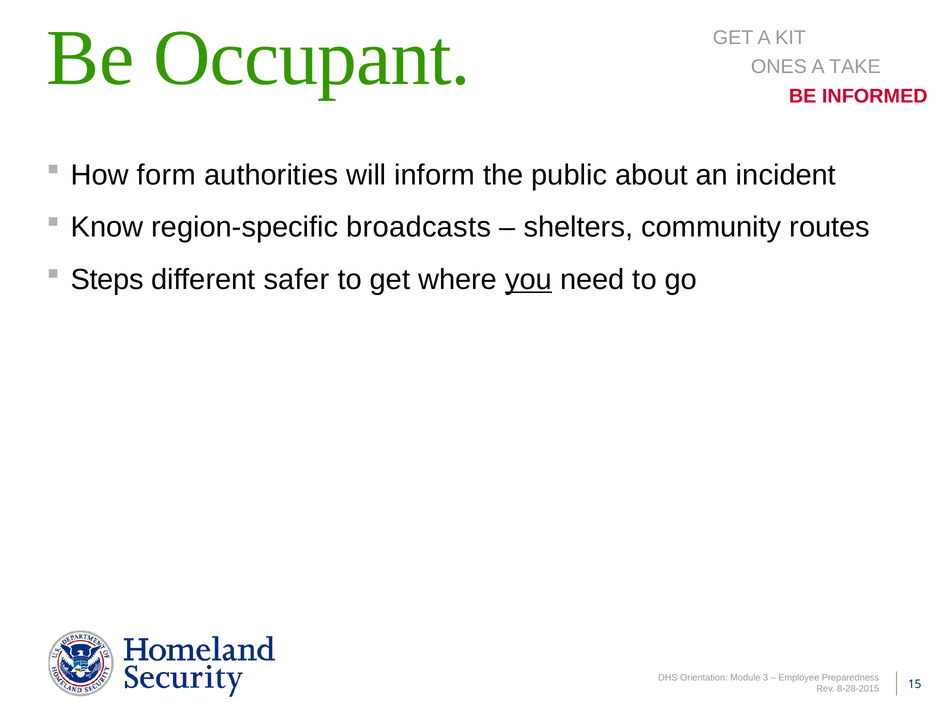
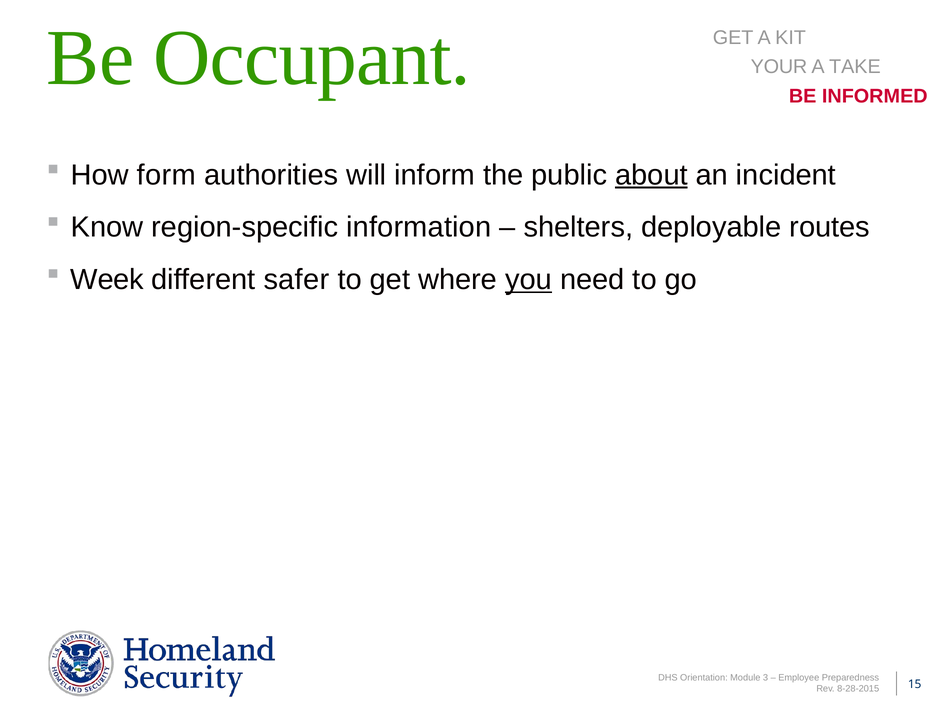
ONES: ONES -> YOUR (779, 67)
about underline: none -> present (651, 175)
broadcasts: broadcasts -> information (419, 227)
community: community -> deployable (711, 227)
Steps: Steps -> Week (107, 280)
